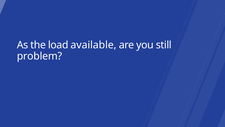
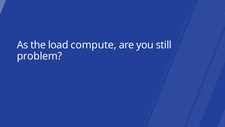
available: available -> compute (94, 45)
